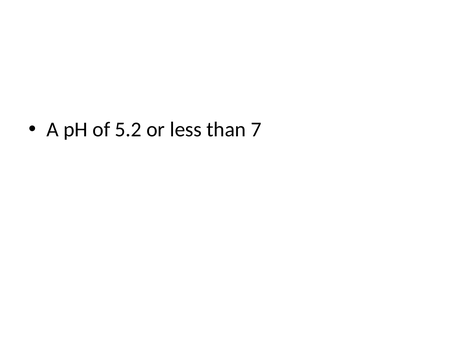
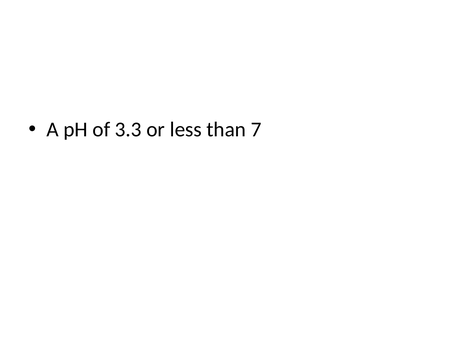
5.2: 5.2 -> 3.3 (128, 129)
